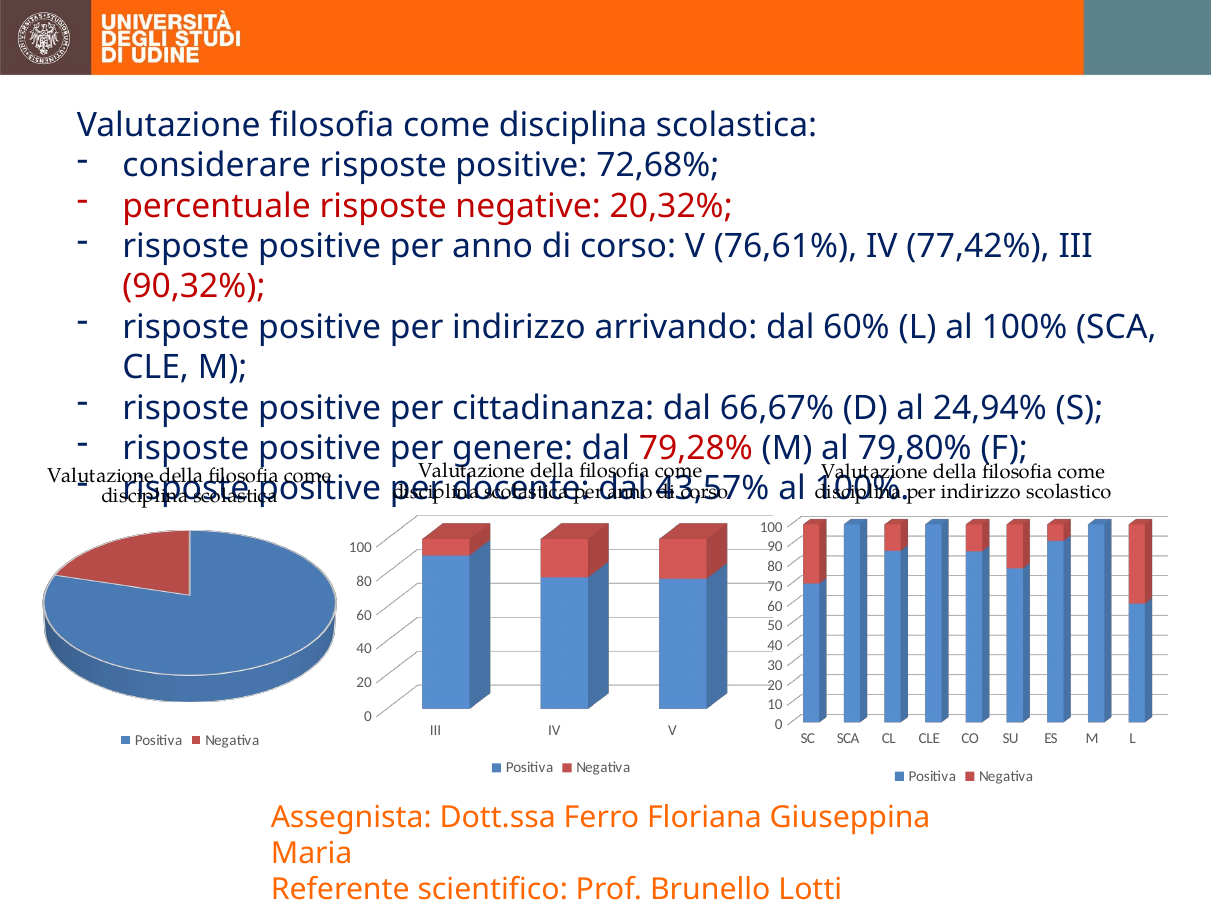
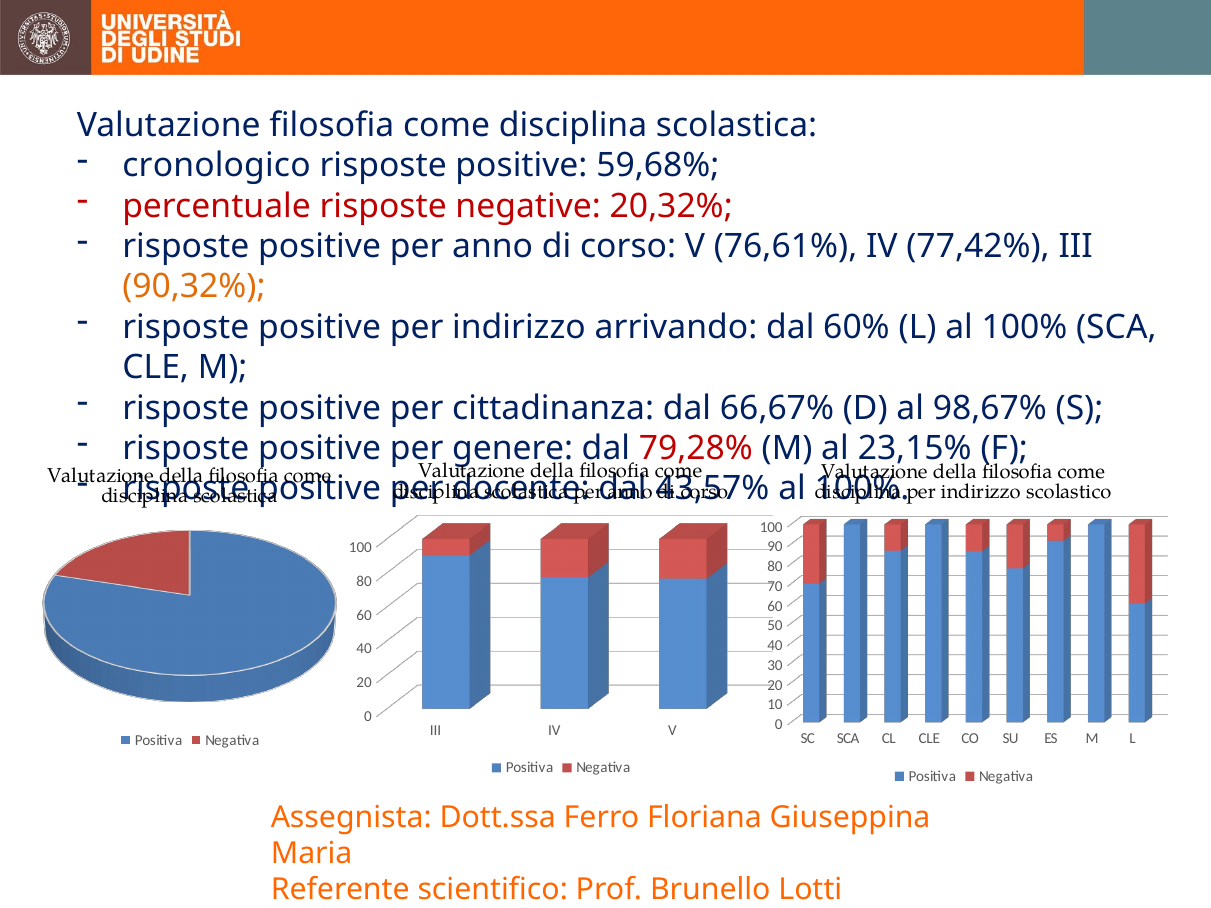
considerare: considerare -> cronologico (217, 166)
72,68%: 72,68% -> 59,68% (658, 166)
90,32% colour: red -> orange (194, 287)
24,94%: 24,94% -> 98,67% (990, 408)
79,80%: 79,80% -> 23,15% (915, 449)
